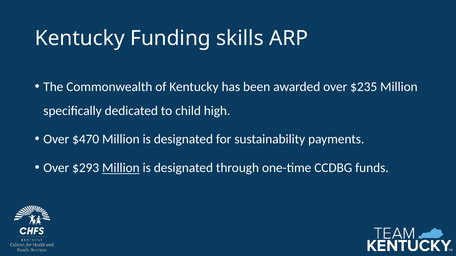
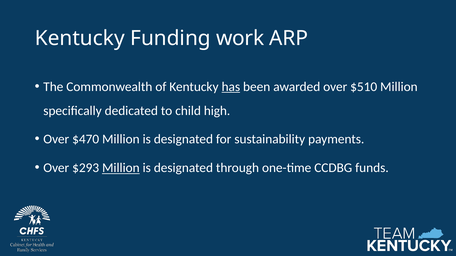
skills: skills -> work (240, 38)
has underline: none -> present (231, 87)
$235: $235 -> $510 (364, 87)
